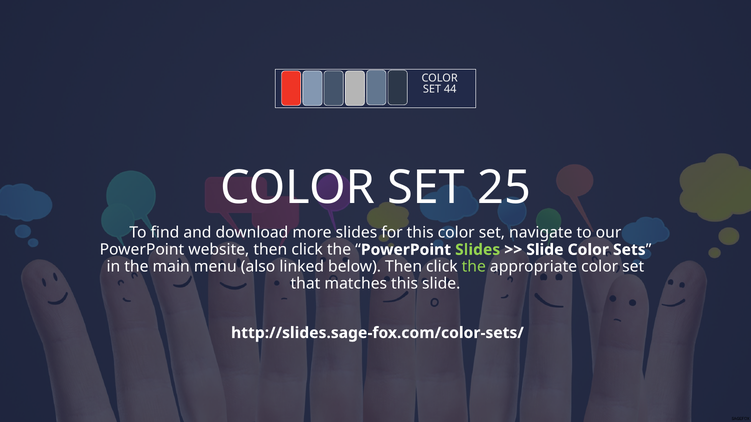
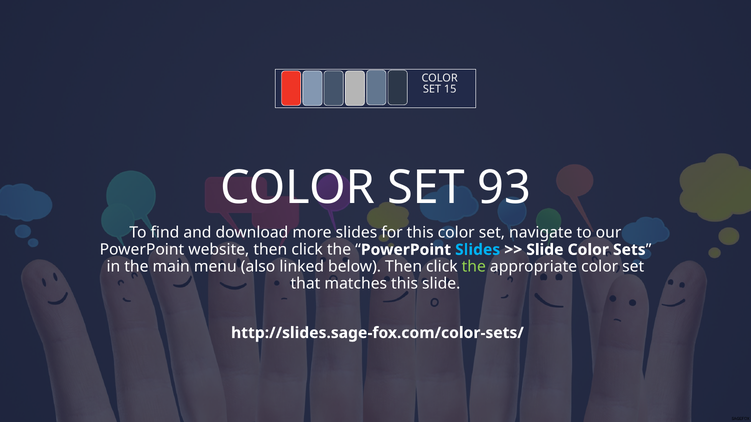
44: 44 -> 15 (450, 89)
25: 25 -> 93 (504, 188)
Slides colour: light green -> light blue (478, 250)
